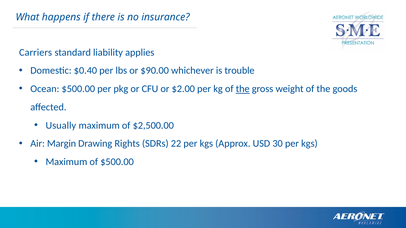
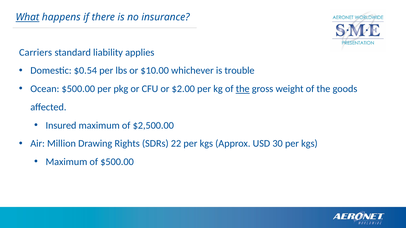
What underline: none -> present (27, 17)
$0.40: $0.40 -> $0.54 (85, 71)
$90.00: $90.00 -> $10.00 (155, 71)
Usually: Usually -> Insured (61, 126)
Margin: Margin -> Million (62, 144)
